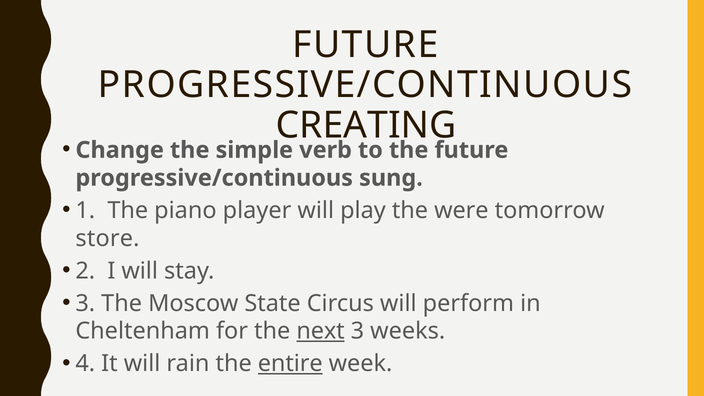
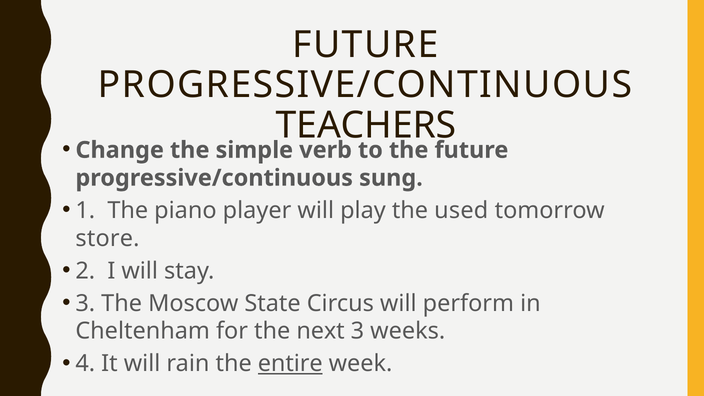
CREATING: CREATING -> TEACHERS (366, 125)
were: were -> used (461, 210)
next underline: present -> none (321, 331)
